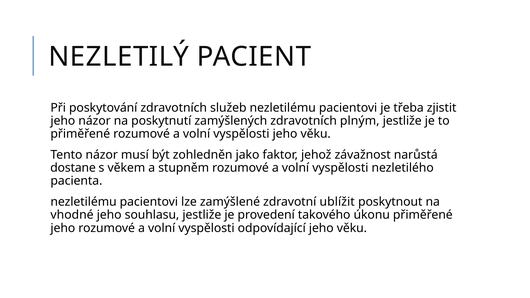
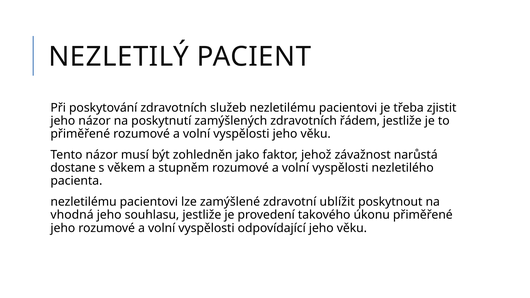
plným: plným -> řádem (360, 121)
vhodné: vhodné -> vhodná (72, 215)
